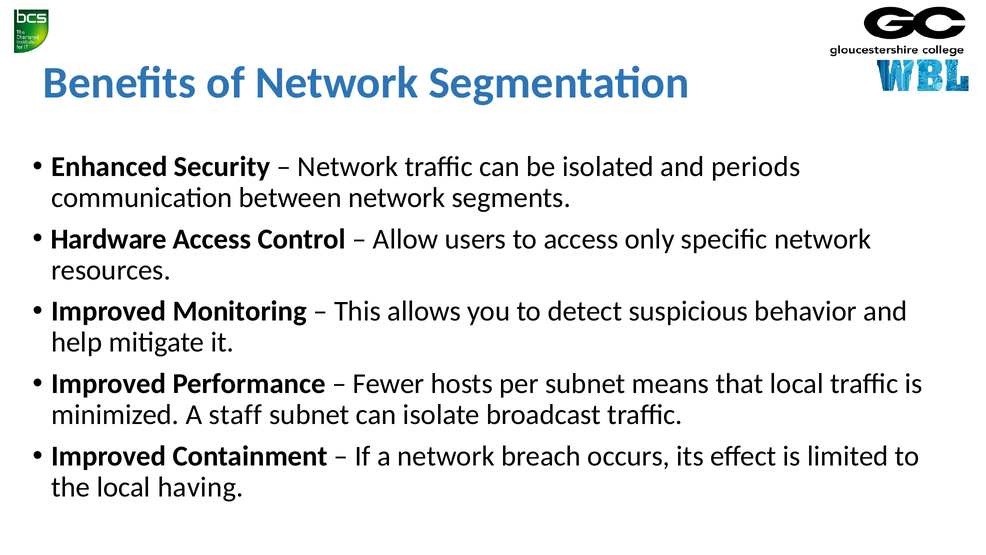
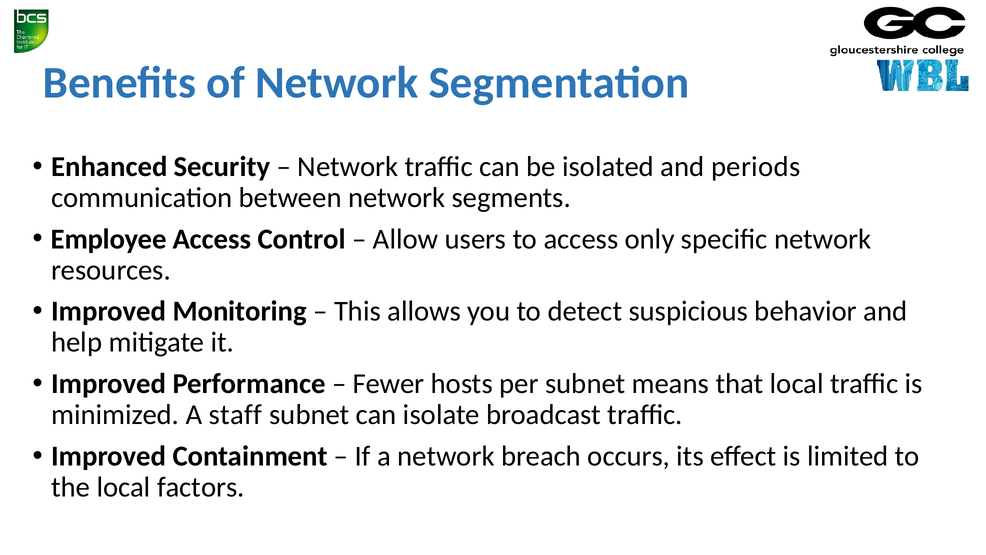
Hardware: Hardware -> Employee (109, 239)
having: having -> factors (201, 487)
